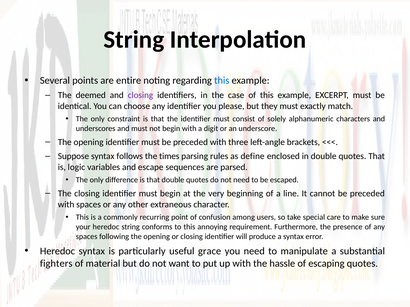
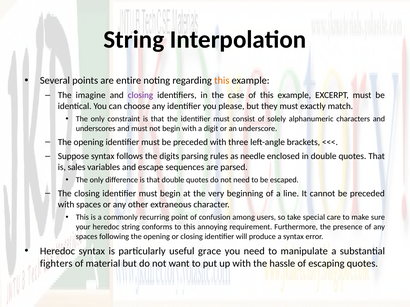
this colour: blue -> orange (222, 81)
deemed: deemed -> imagine (91, 95)
times: times -> digits (169, 156)
define: define -> needle (253, 156)
logic: logic -> sales (77, 167)
